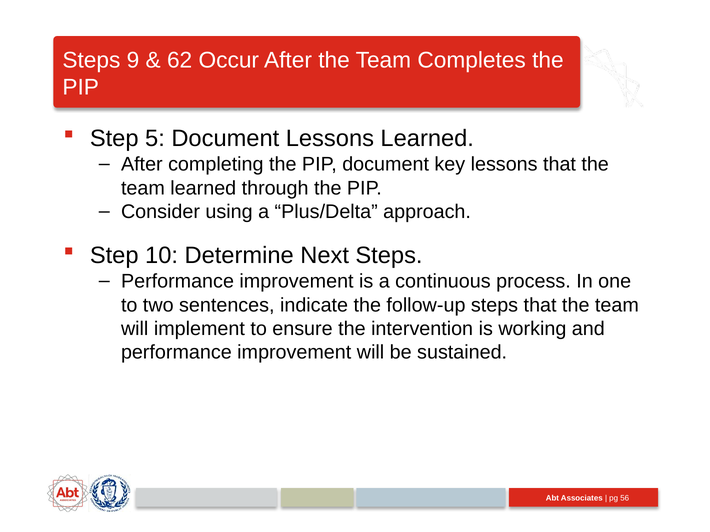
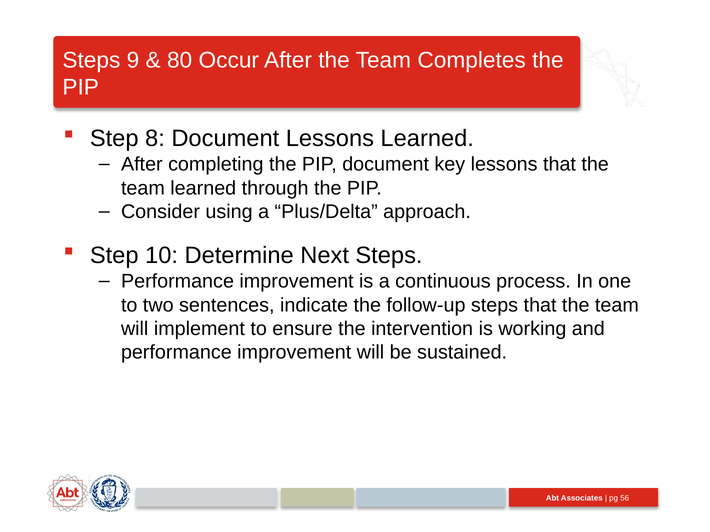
62: 62 -> 80 (180, 60)
5: 5 -> 8 (155, 139)
